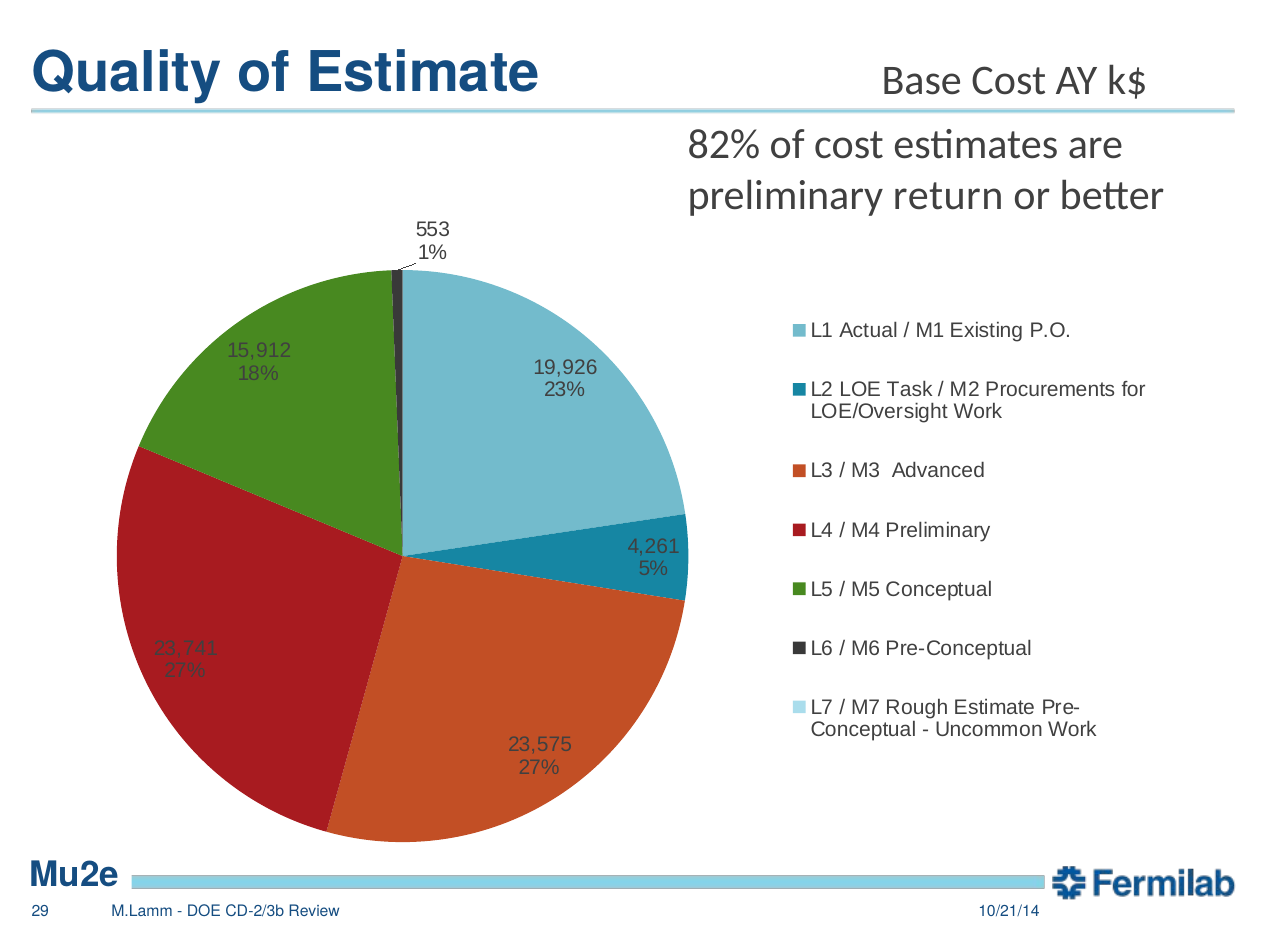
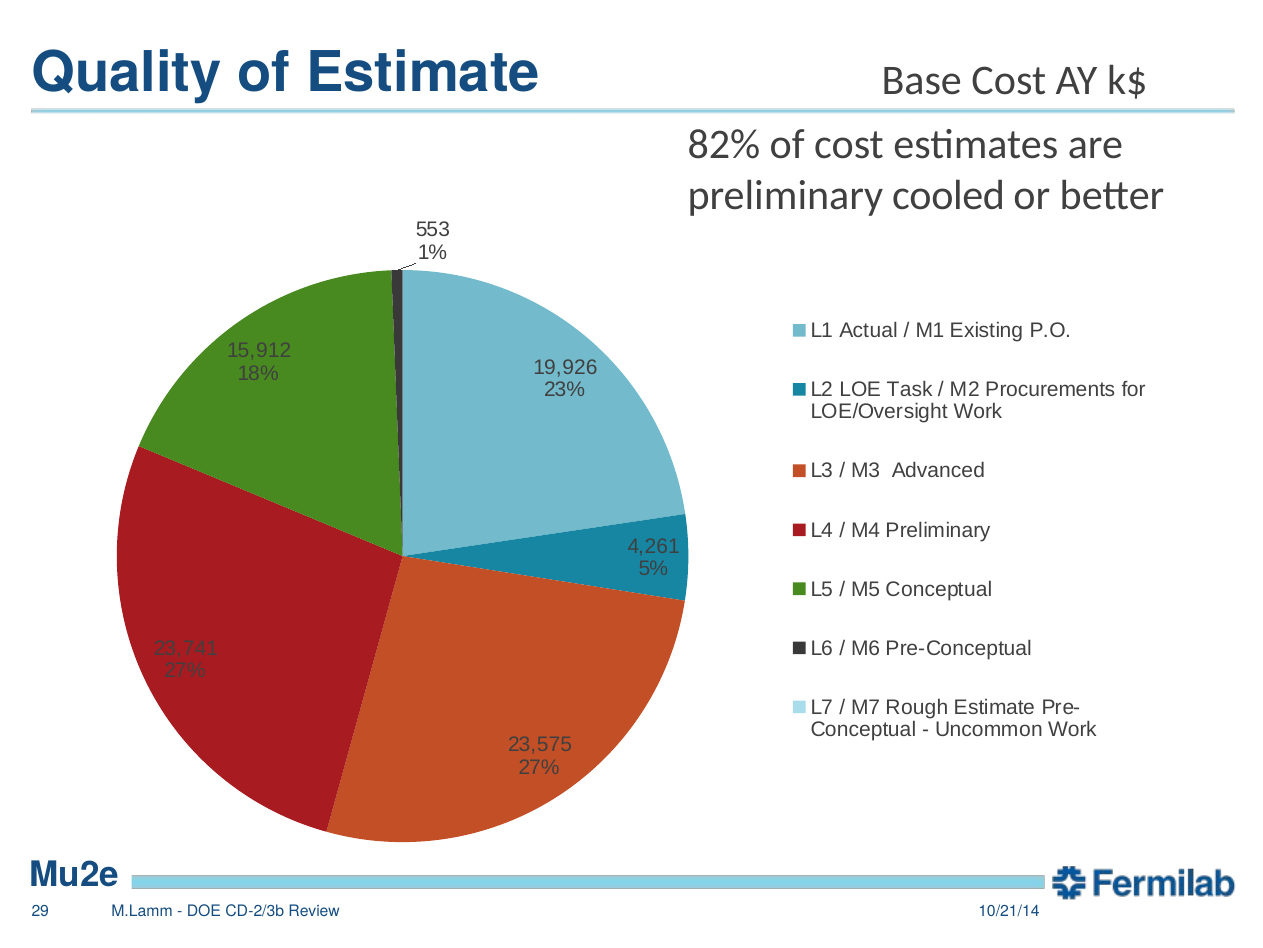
return: return -> cooled (949, 195)
